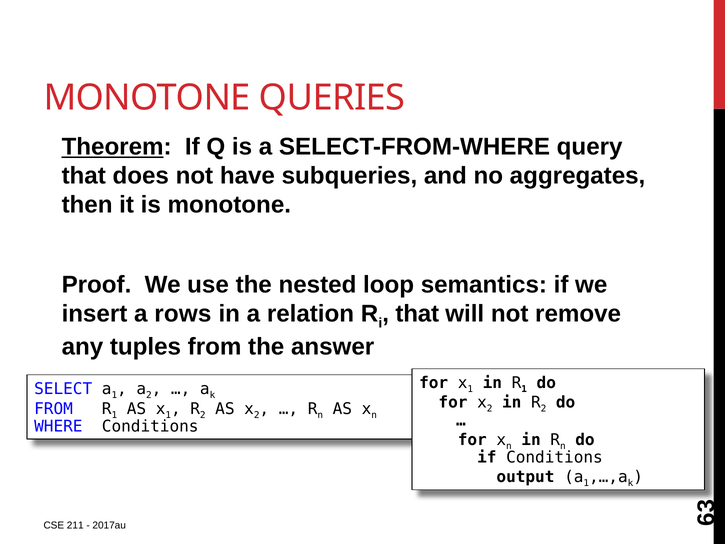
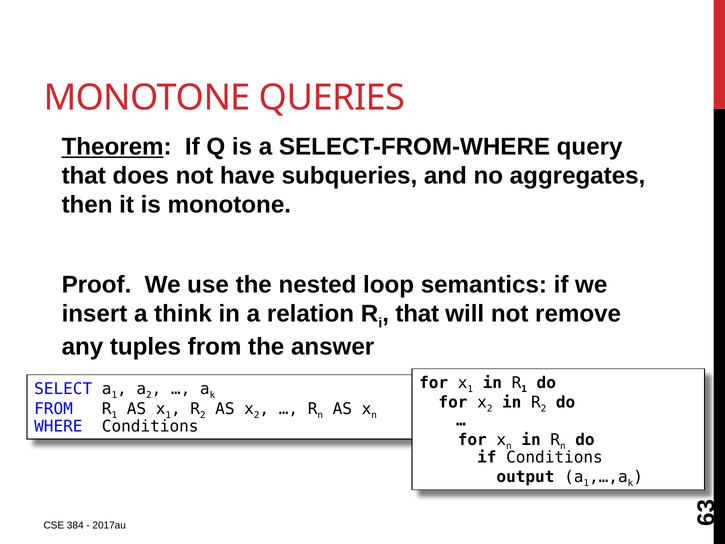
rows: rows -> think (183, 313)
211: 211 -> 384 (75, 525)
